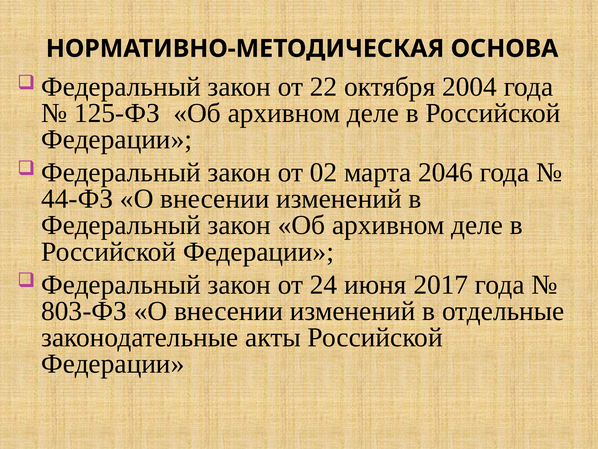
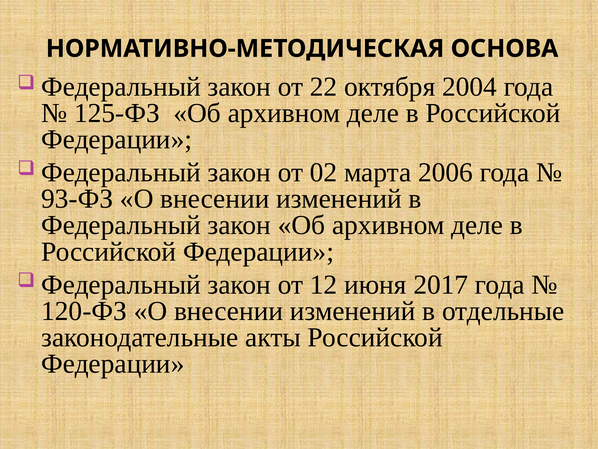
2046: 2046 -> 2006 (446, 172)
44-ФЗ: 44-ФЗ -> 93-ФЗ (77, 199)
24: 24 -> 12 (324, 284)
803-ФЗ: 803-ФЗ -> 120-ФЗ (84, 311)
